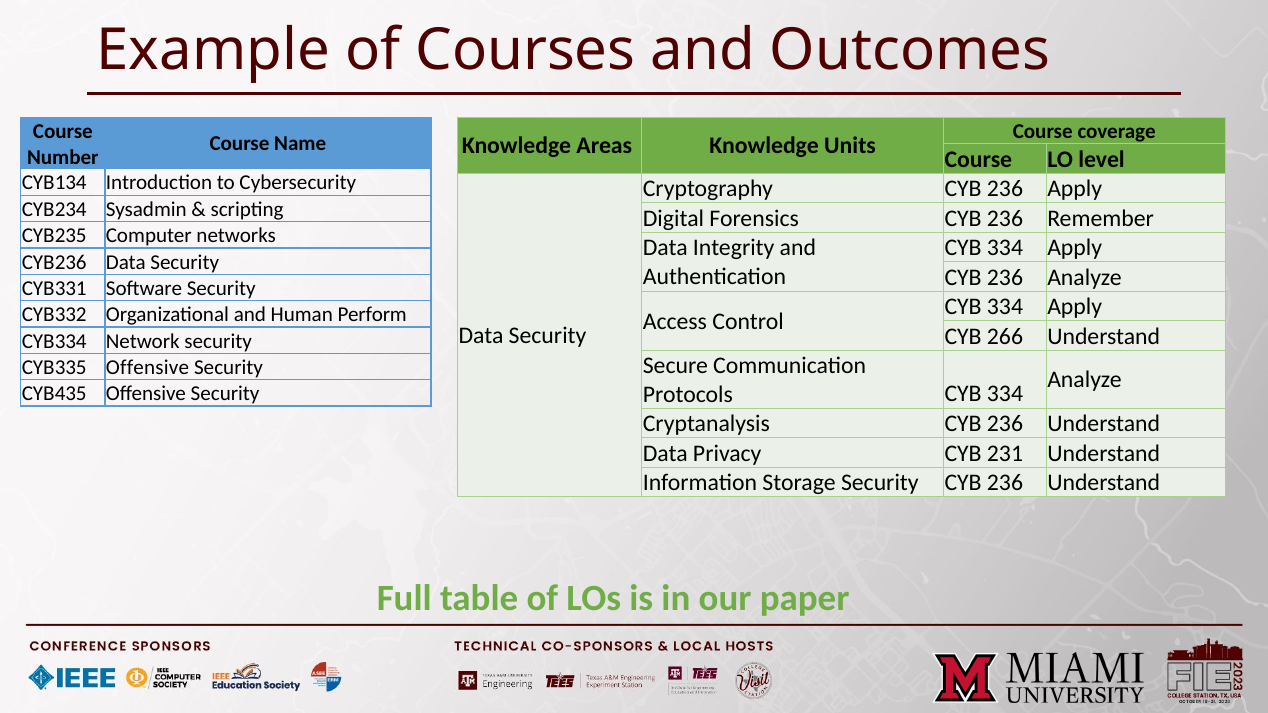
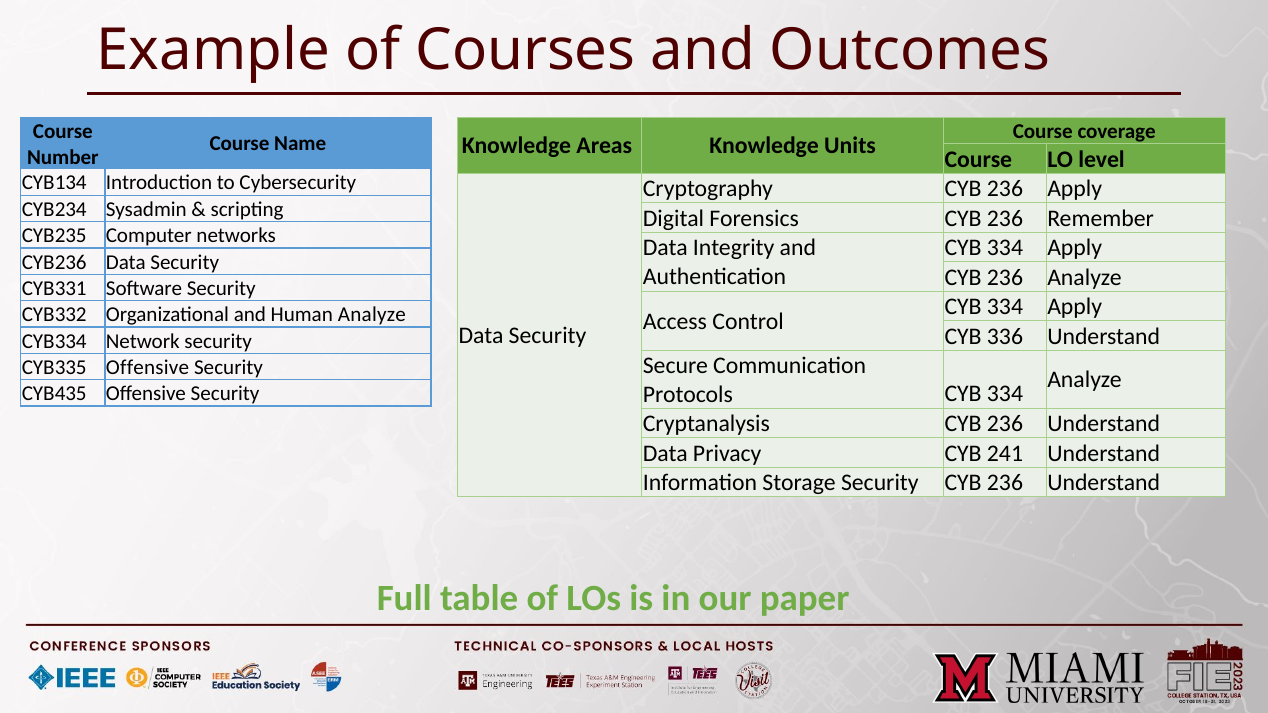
Human Perform: Perform -> Analyze (372, 315)
266: 266 -> 336 (1005, 337)
231: 231 -> 241 (1005, 454)
